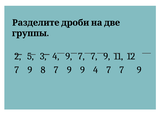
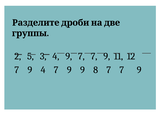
9 8: 8 -> 4 (43, 70)
9 4: 4 -> 8 (96, 70)
